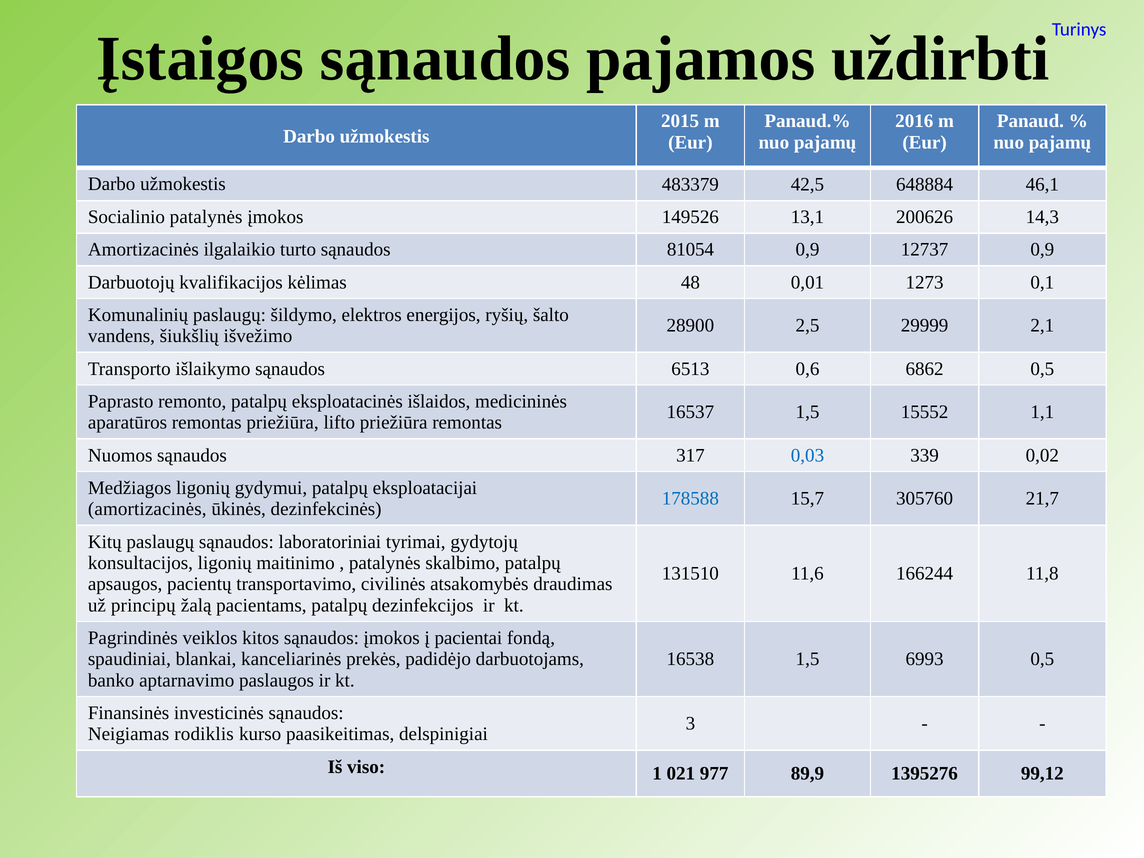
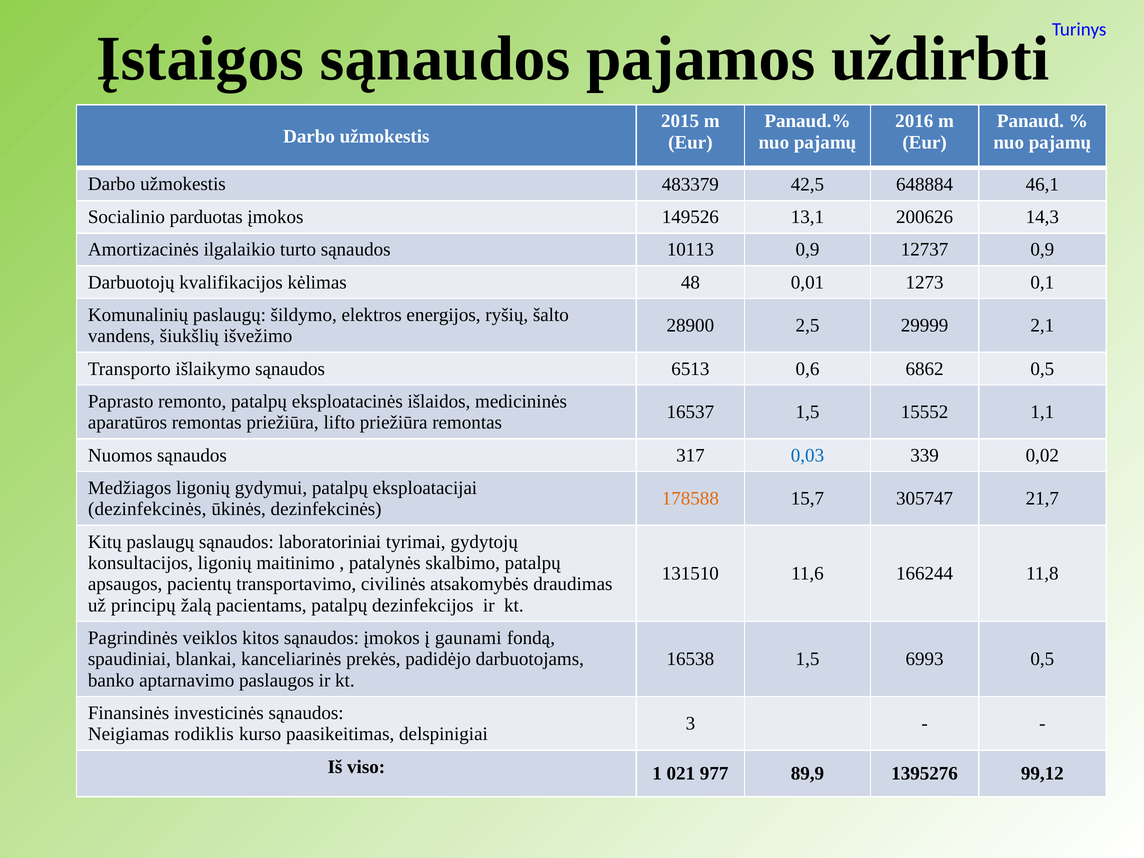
Socialinio patalynės: patalynės -> parduotas (206, 217)
81054: 81054 -> 10113 (690, 250)
178588 colour: blue -> orange (690, 499)
305760: 305760 -> 305747 (925, 499)
amortizacinės: amortizacinės -> dezinfekcinės (147, 509)
pacientai: pacientai -> gaunami (468, 638)
